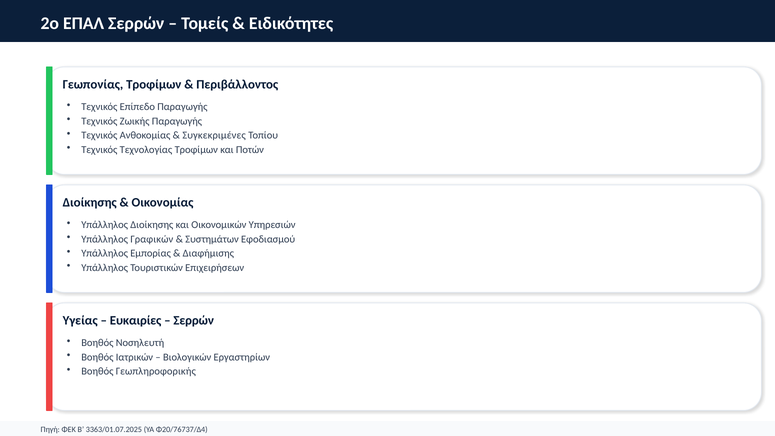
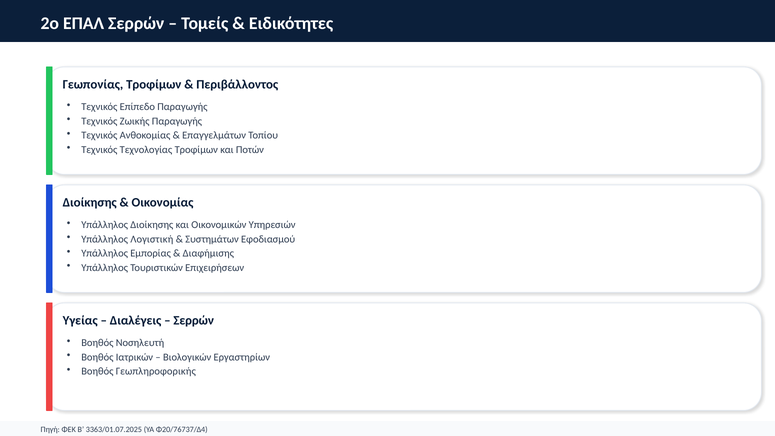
Συγκεκριμένες: Συγκεκριμένες -> Επαγγελμάτων (214, 135)
Γραφικών: Γραφικών -> Λογιστική (152, 239)
Ευκαιρίες: Ευκαιρίες -> Διαλέγεις (136, 321)
